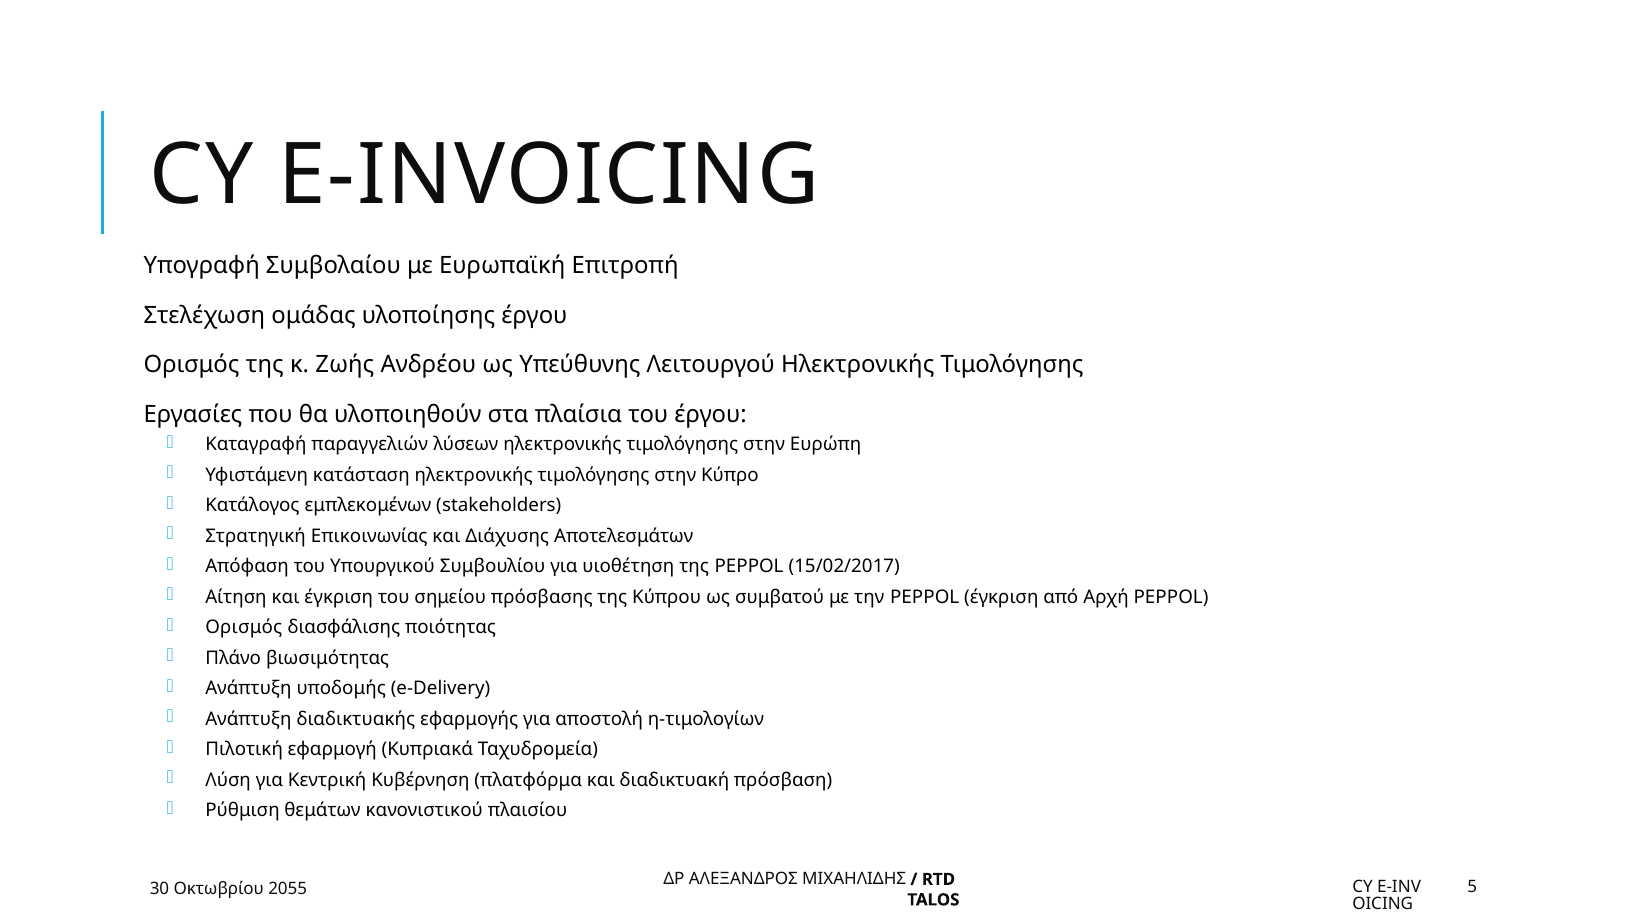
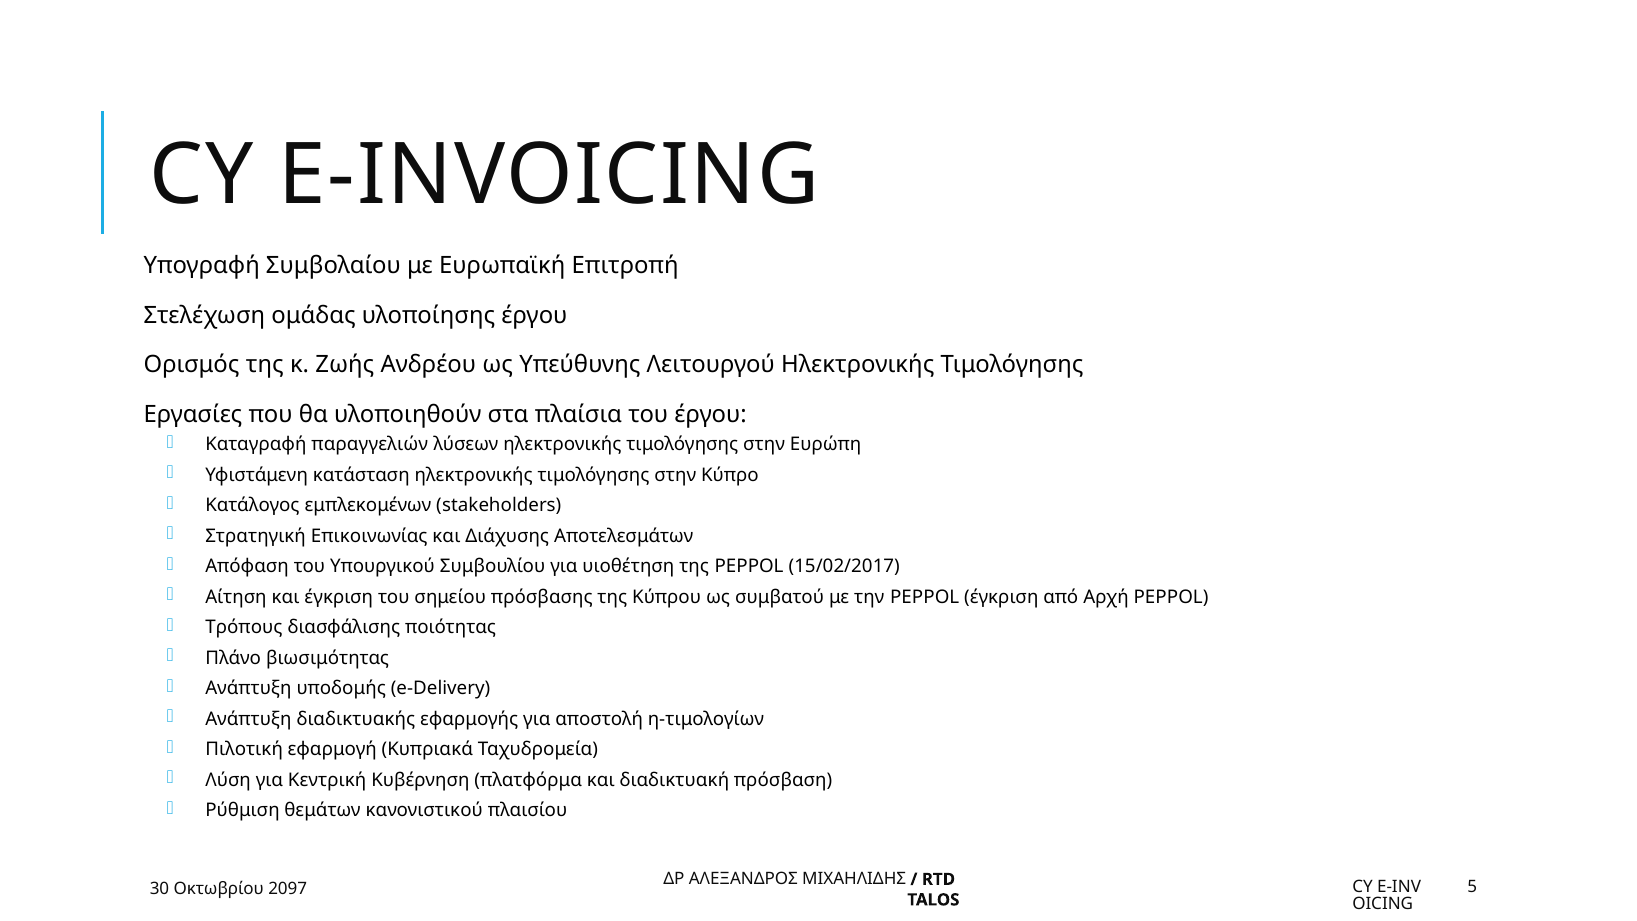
Ορισμός: Ορισμός -> Τρόπους (244, 628)
2055: 2055 -> 2097 (288, 888)
